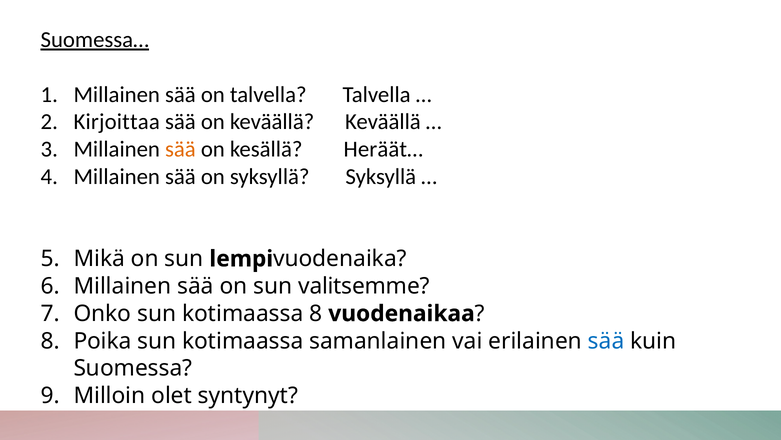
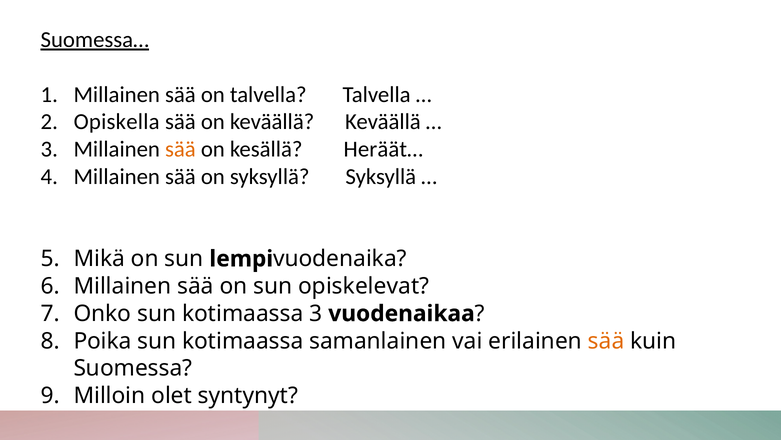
Kirjoittaa: Kirjoittaa -> Opiskella (117, 122)
valitsemme: valitsemme -> opiskelevat (364, 286)
kotimaassa 8: 8 -> 3 (316, 313)
sää colour: blue -> orange (606, 341)
